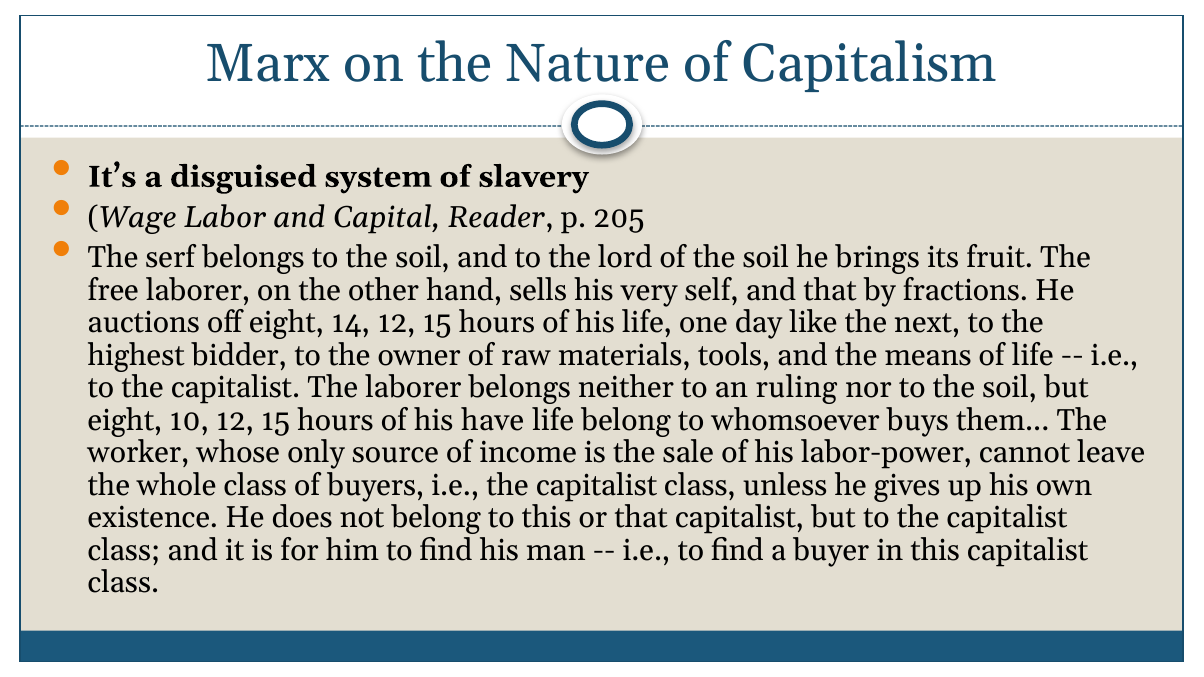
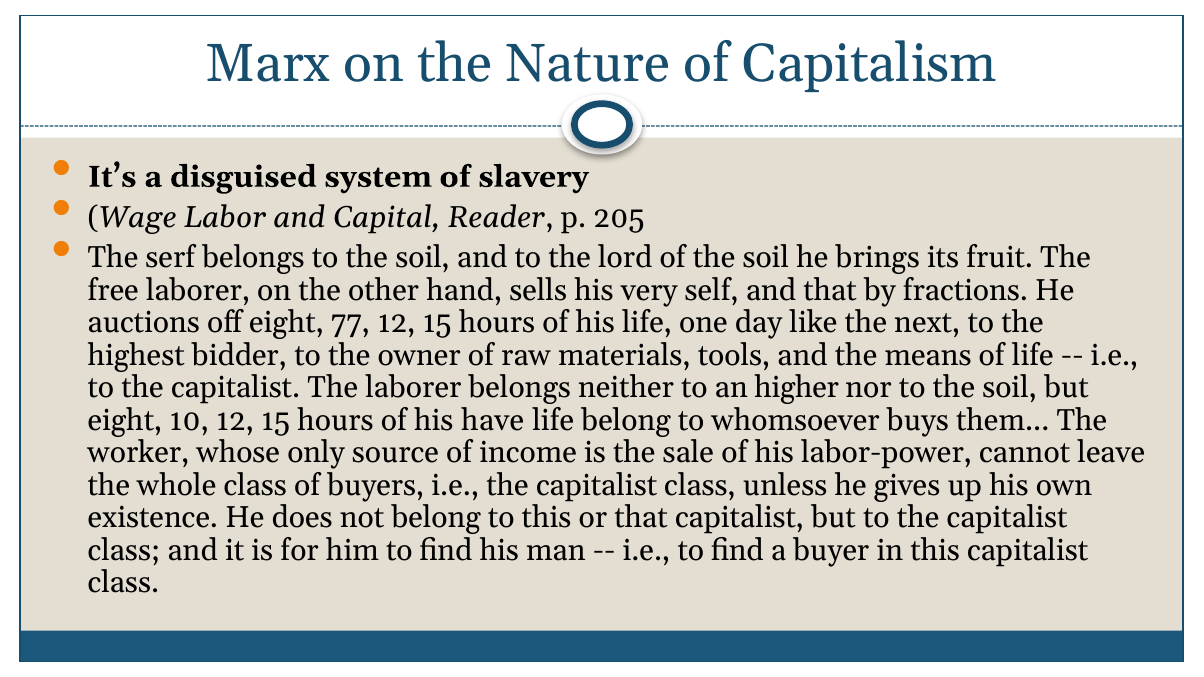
14: 14 -> 77 (351, 323)
ruling: ruling -> higher (797, 388)
